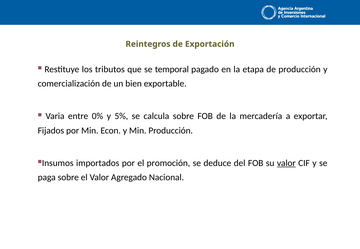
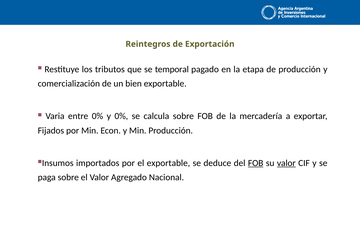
y 5%: 5% -> 0% (121, 116)
el promoción: promoción -> exportable (168, 163)
FOB underline: none -> present (256, 163)
